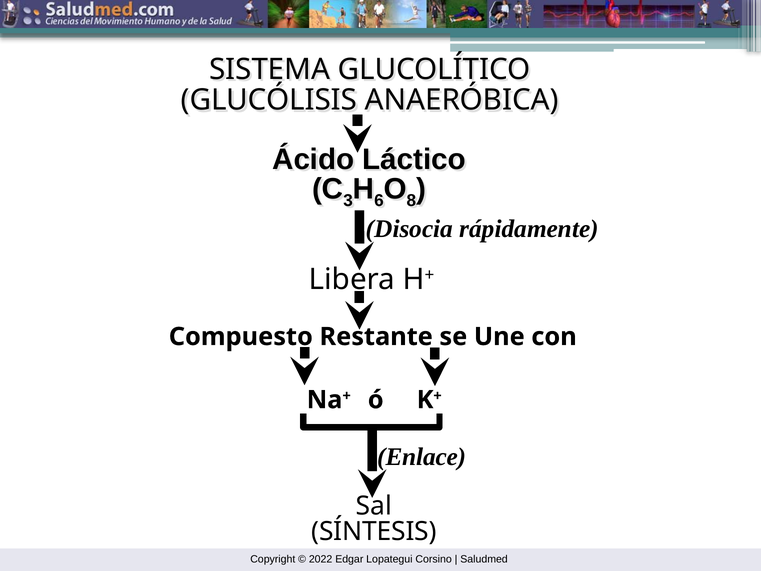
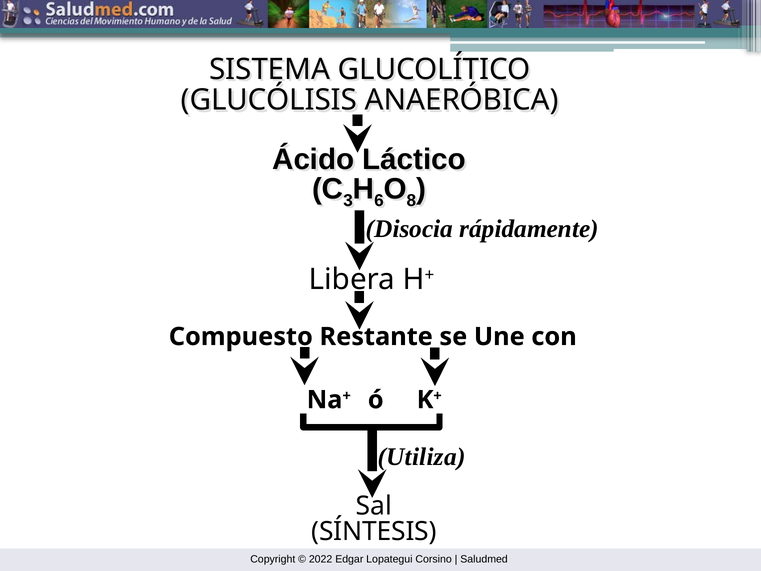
Enlace: Enlace -> Utiliza (422, 457)
